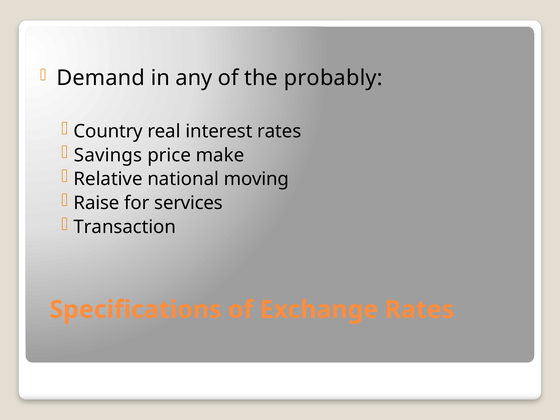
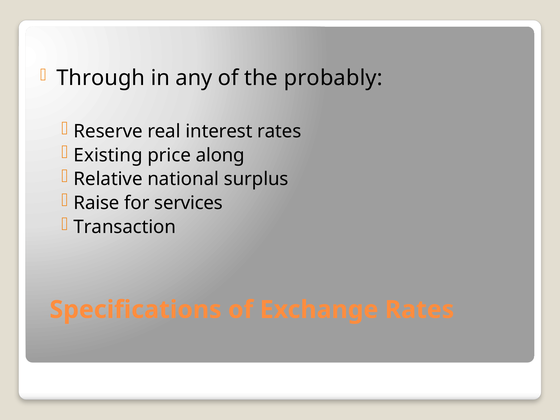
Demand: Demand -> Through (101, 78)
Country: Country -> Reserve (108, 131)
Savings: Savings -> Existing (108, 155)
make: make -> along (220, 155)
moving: moving -> surplus (256, 179)
